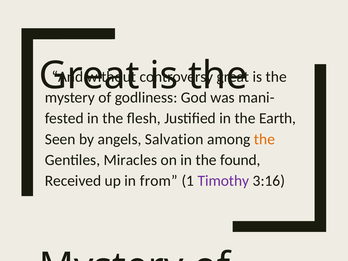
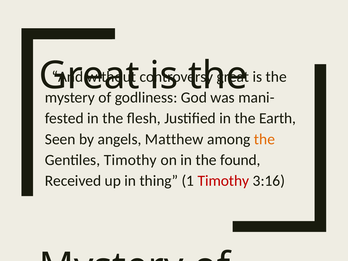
Salvation: Salvation -> Matthew (174, 139)
Gentiles Miracles: Miracles -> Timothy (130, 160)
from: from -> thing (159, 181)
Timothy colour: purple -> red (223, 181)
